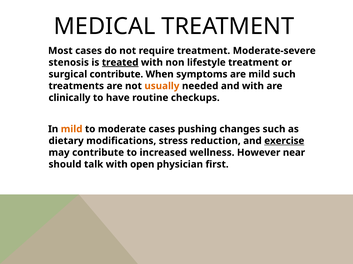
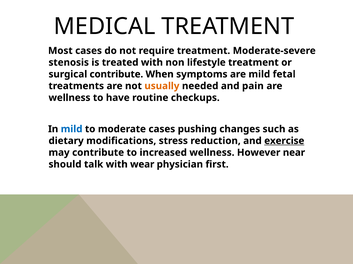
treated underline: present -> none (120, 63)
mild such: such -> fetal (284, 74)
and with: with -> pain (253, 86)
clinically: clinically -> wellness (69, 98)
mild colour: orange -> blue (72, 129)
open: open -> wear (142, 165)
